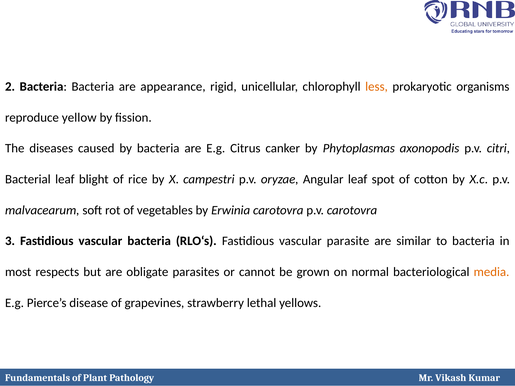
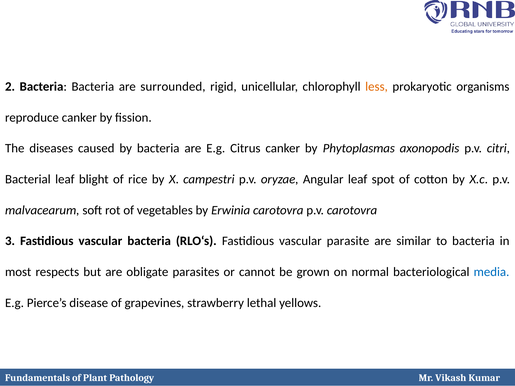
appearance: appearance -> surrounded (173, 87)
reproduce yellow: yellow -> canker (79, 118)
media colour: orange -> blue (491, 272)
